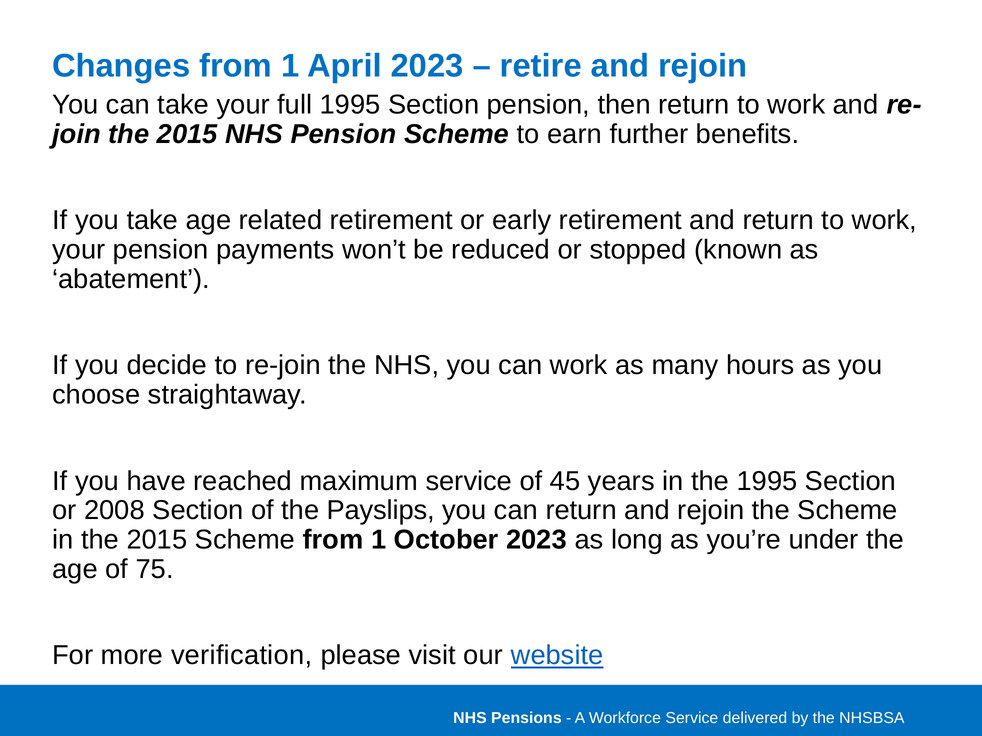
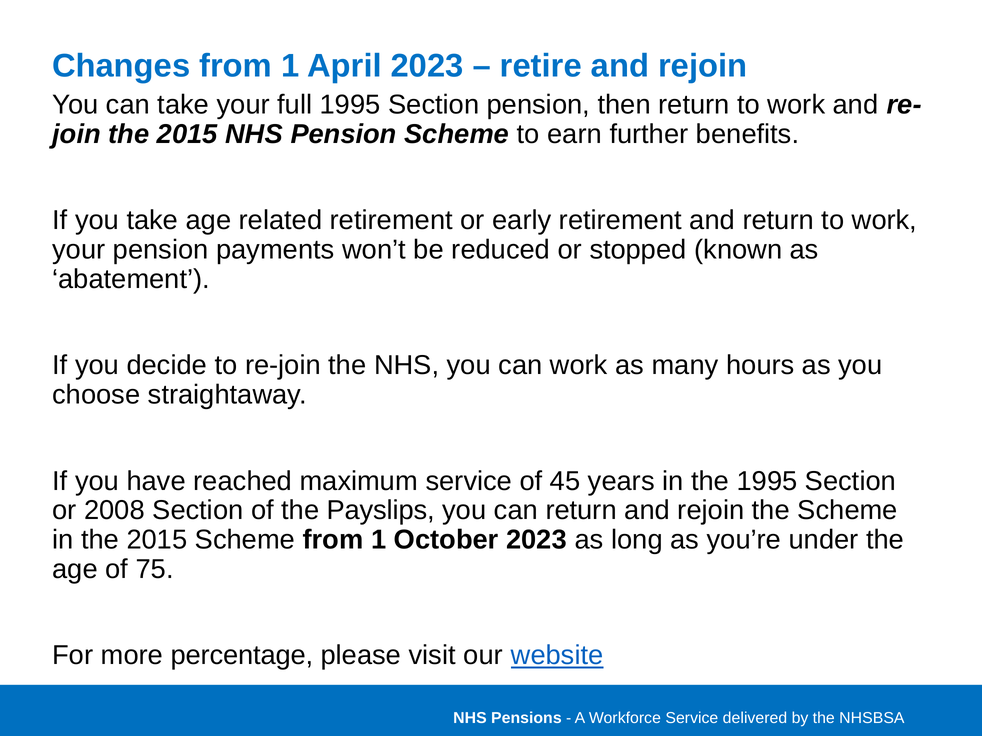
verification: verification -> percentage (242, 656)
